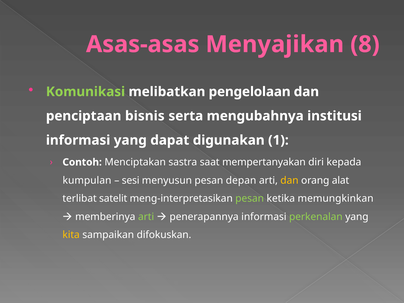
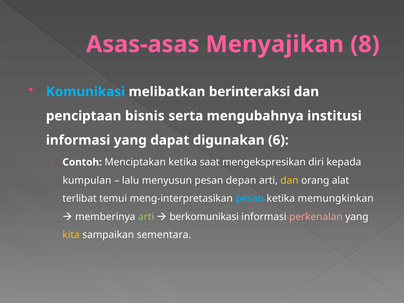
Komunikasi colour: light green -> light blue (86, 92)
pengelolaan: pengelolaan -> berinteraksi (250, 92)
1: 1 -> 6 (278, 140)
Menciptakan sastra: sastra -> ketika (183, 162)
mempertanyakan: mempertanyakan -> mengekspresikan (264, 162)
sesi: sesi -> lalu (131, 180)
satelit: satelit -> temui (113, 199)
pesan colour: light green -> light blue (250, 199)
penerapannya: penerapannya -> berkomunikasi (204, 217)
perkenalan colour: light green -> pink (316, 217)
difokuskan: difokuskan -> sementara (164, 235)
